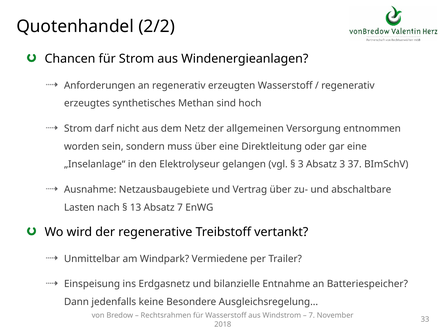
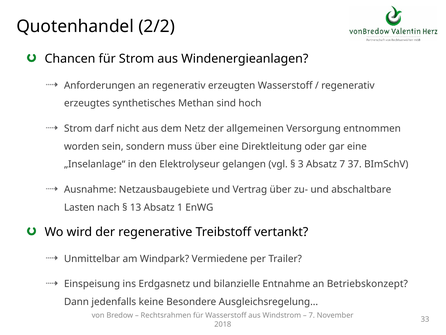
Absatz 3: 3 -> 7 (342, 164)
Absatz 7: 7 -> 1 (180, 207)
Batteriespeicher: Batteriespeicher -> Betriebskonzept (367, 284)
